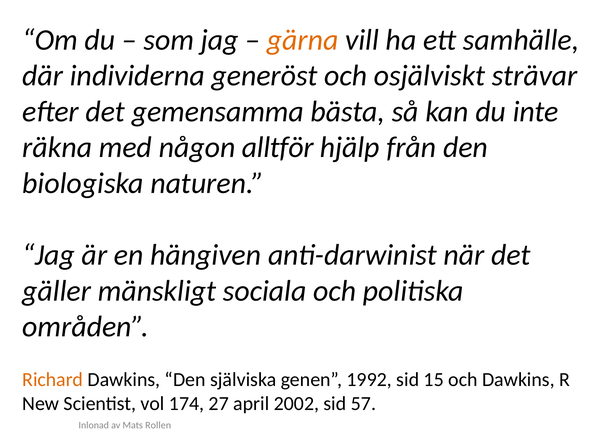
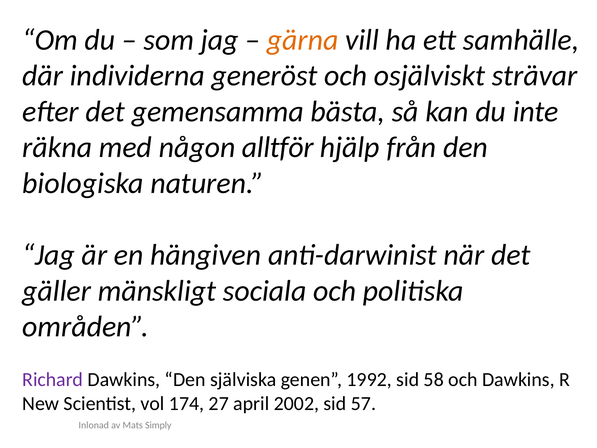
Richard colour: orange -> purple (53, 380)
15: 15 -> 58 (434, 380)
Rollen: Rollen -> Simply (158, 425)
